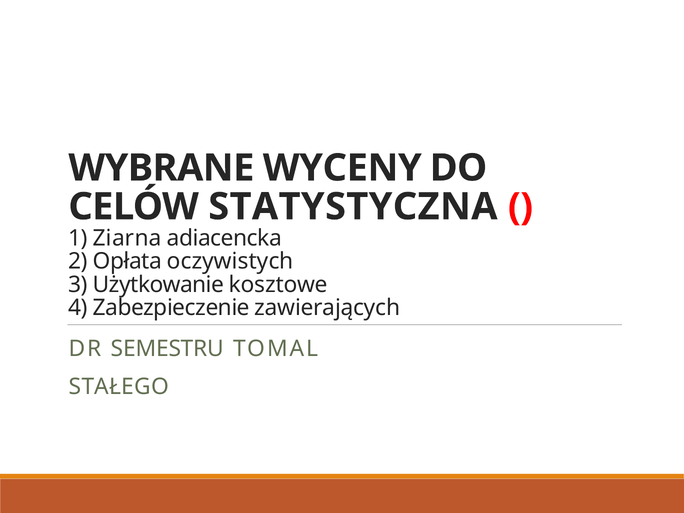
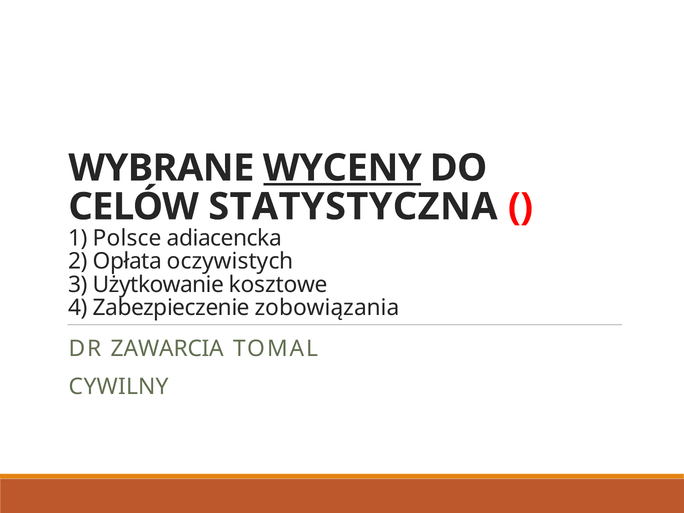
WYCENY underline: none -> present (342, 168)
Ziarna: Ziarna -> Polsce (127, 238)
zawierających: zawierających -> zobowiązania (327, 308)
SEMESTRU: SEMESTRU -> ZAWARCIA (167, 349)
STAŁEGO: STAŁEGO -> CYWILNY (119, 387)
